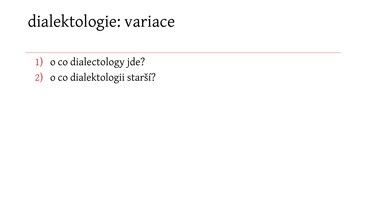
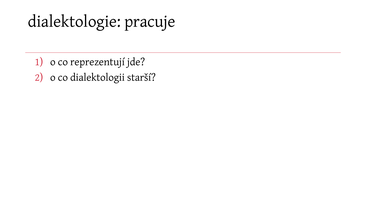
variace: variace -> pracuje (150, 21)
dialectology: dialectology -> reprezentují (97, 62)
